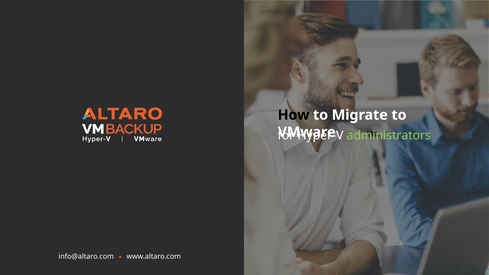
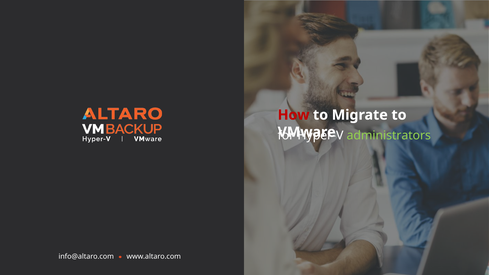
How colour: black -> red (294, 115)
